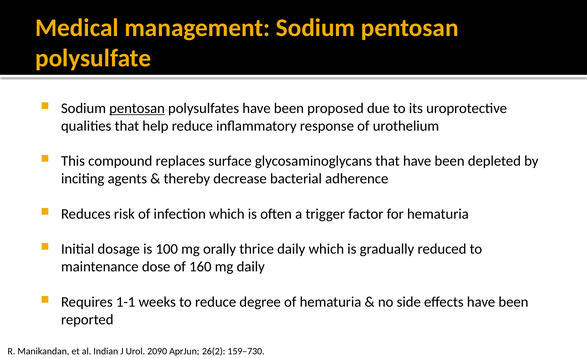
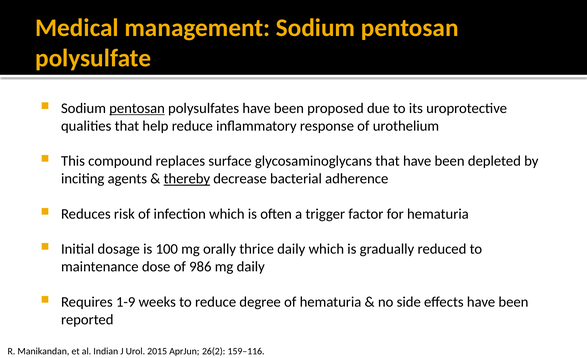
thereby underline: none -> present (187, 179)
160: 160 -> 986 (200, 267)
1-1: 1-1 -> 1-9 (126, 302)
2090: 2090 -> 2015 (157, 352)
159–730: 159–730 -> 159–116 (246, 352)
